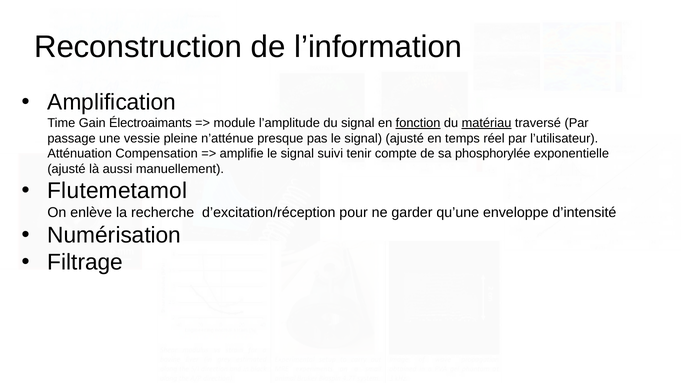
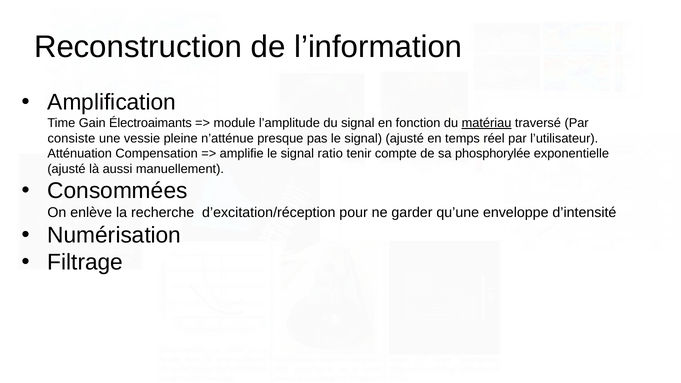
fonction underline: present -> none (418, 123)
passage: passage -> consiste (71, 138)
suivi: suivi -> ratio (330, 154)
Flutemetamol: Flutemetamol -> Consommées (117, 191)
